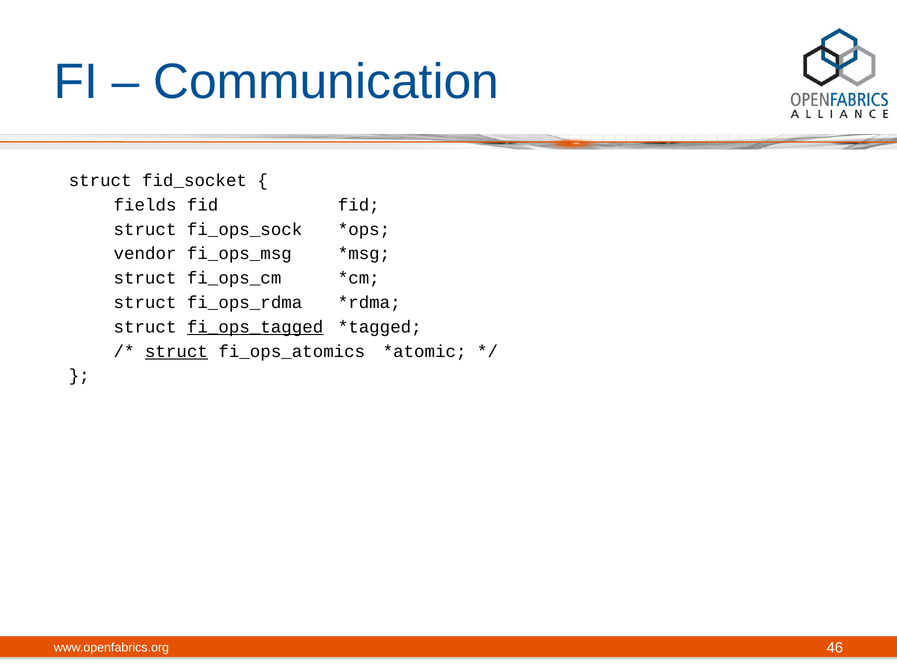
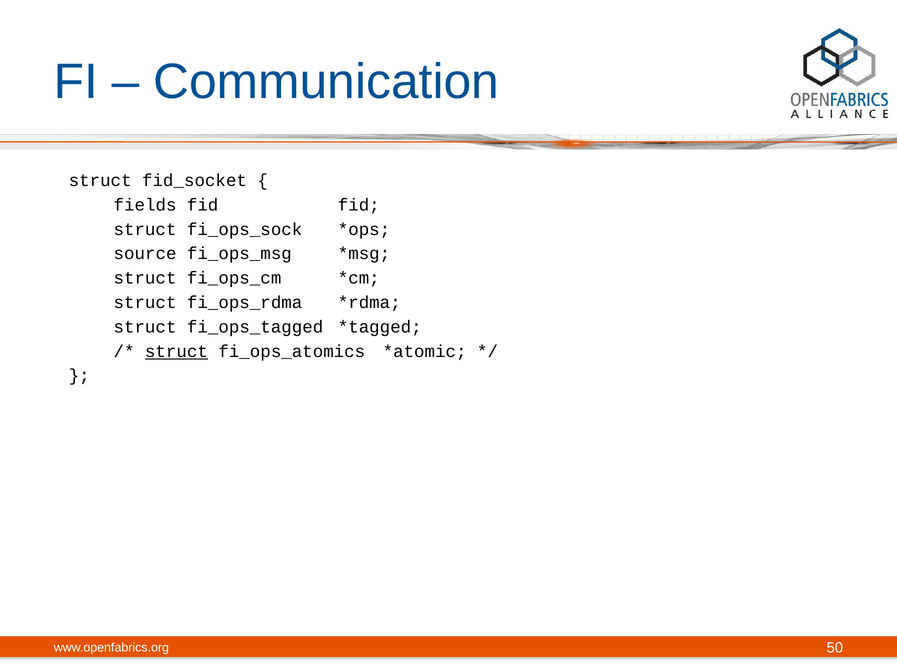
vendor: vendor -> source (145, 254)
fi_ops_tagged underline: present -> none (255, 327)
46: 46 -> 50 (835, 648)
